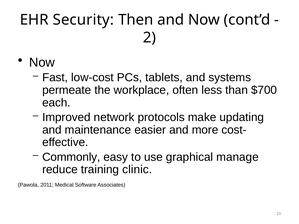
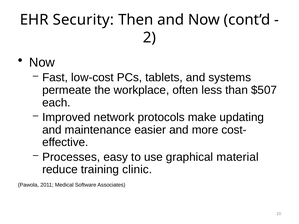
$700: $700 -> $507 (264, 90)
Commonly: Commonly -> Processes (71, 157)
manage: manage -> material (238, 157)
